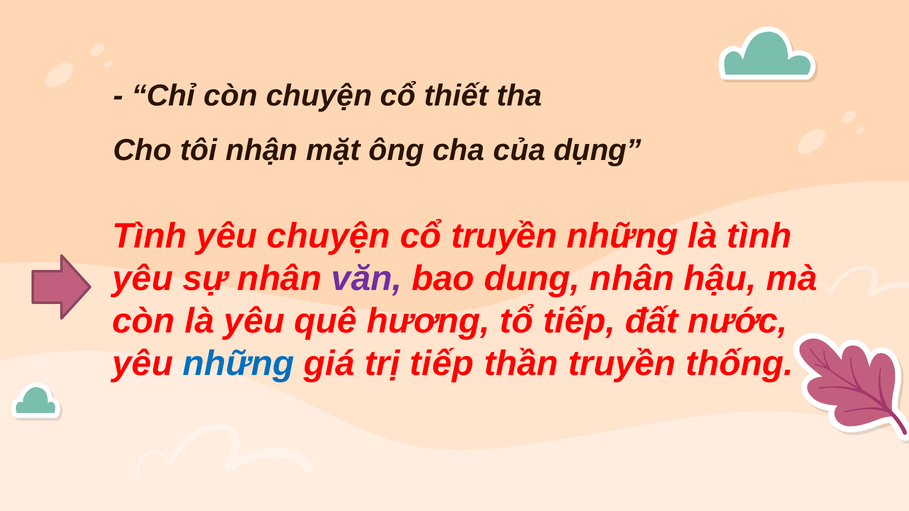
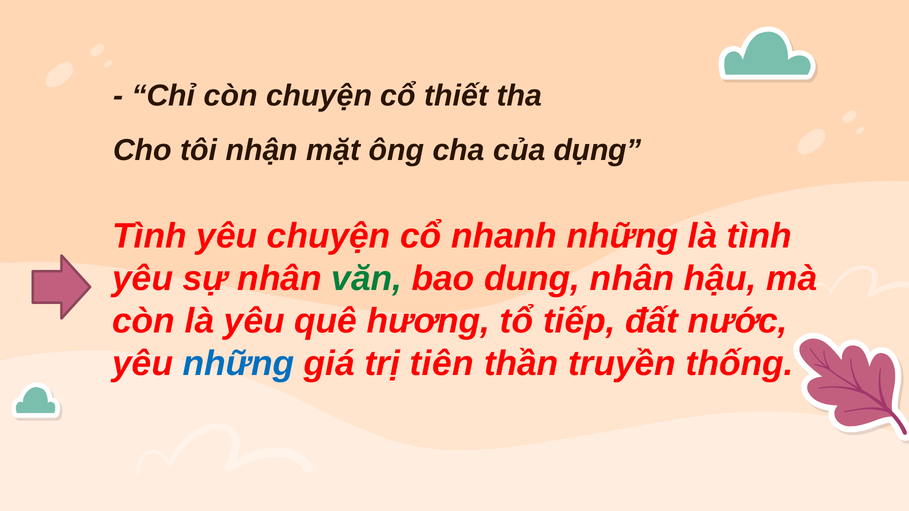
cổ truyền: truyền -> nhanh (504, 236)
văn colour: purple -> green (367, 279)
trị tiếp: tiếp -> tiên (442, 364)
